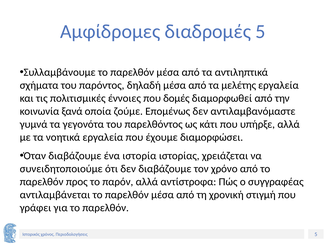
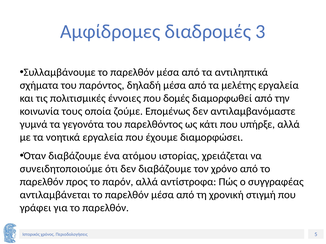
διαδρομές 5: 5 -> 3 (260, 32)
ξανά: ξανά -> τους (72, 112)
ιστορία: ιστορία -> ατόμου (139, 156)
